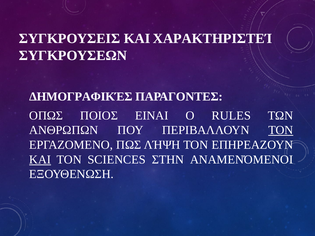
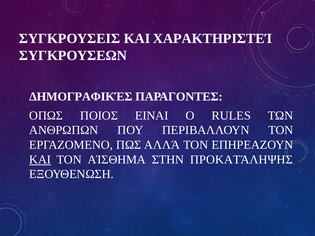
ΤΟΝ underline: present -> none (281, 130)
ΛΉΨΗ: ΛΉΨΗ -> ΑΛΛΆ (162, 145)
SCIENCES: SCIENCES -> ΑΊΣΘΗΜΑ (117, 160)
ΑΝΑΜΕΝΌΜΕΝΟΙ: ΑΝΑΜΕΝΌΜΕΝΟΙ -> ΠΡΟΚΑΤΆΛΗΨΗΣ (242, 160)
